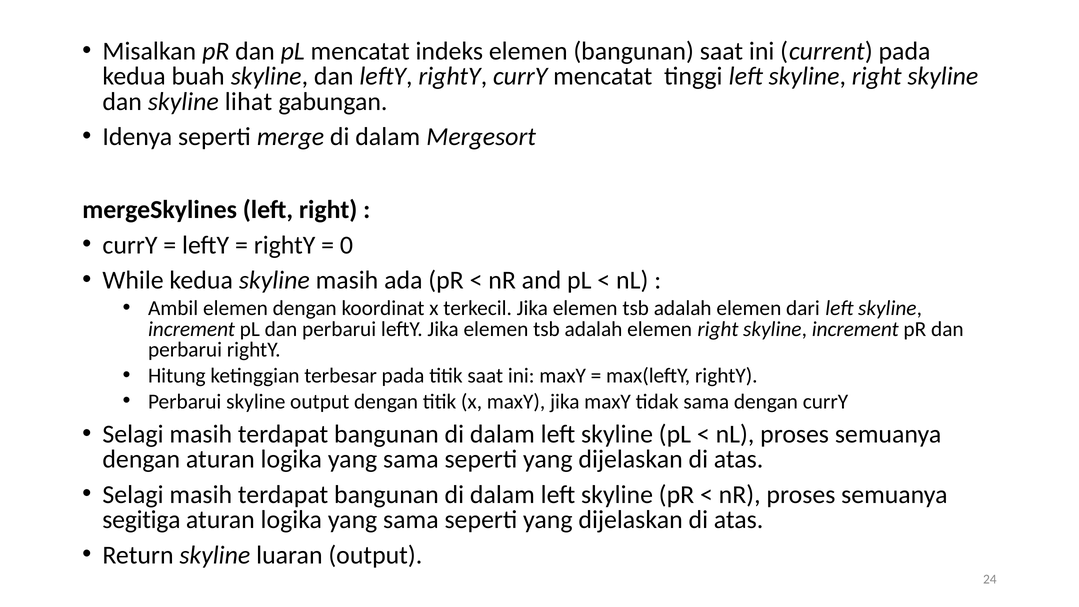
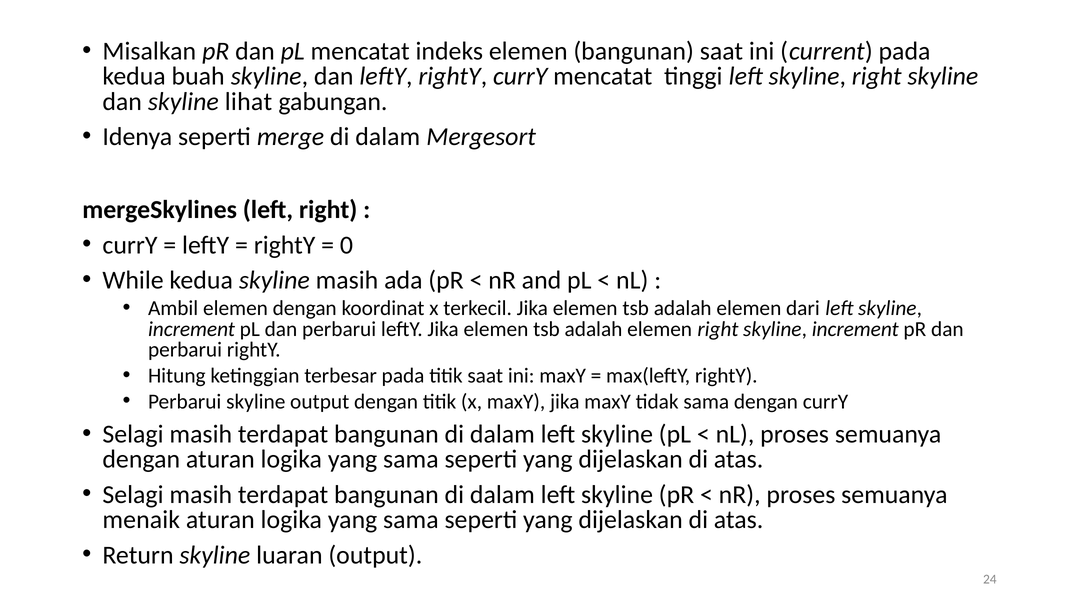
segitiga: segitiga -> menaik (141, 520)
